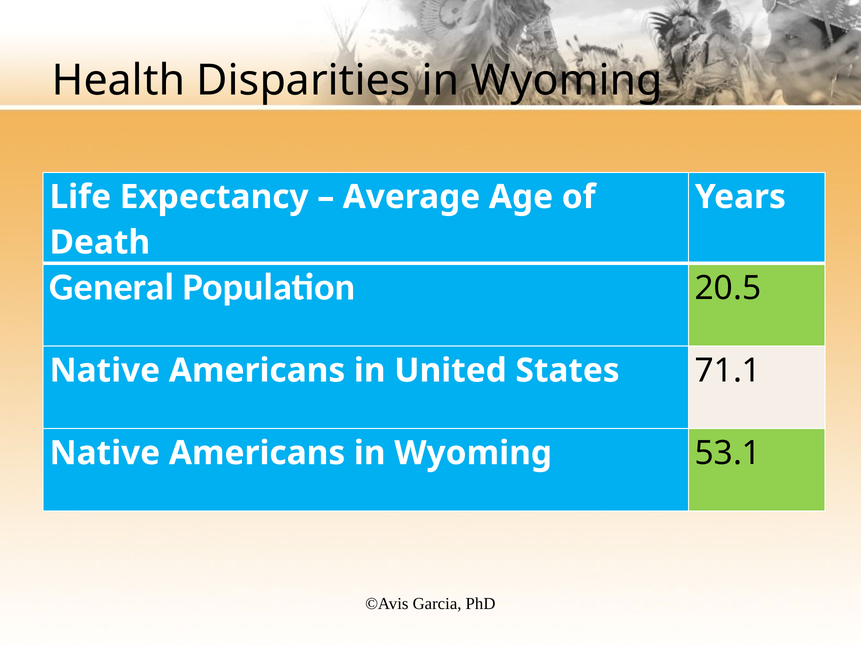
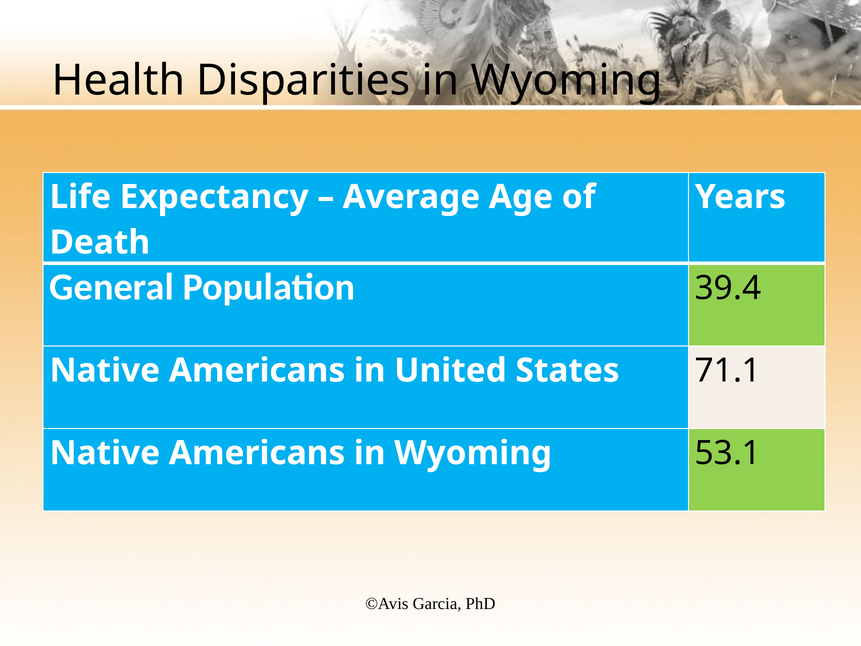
20.5: 20.5 -> 39.4 (728, 288)
